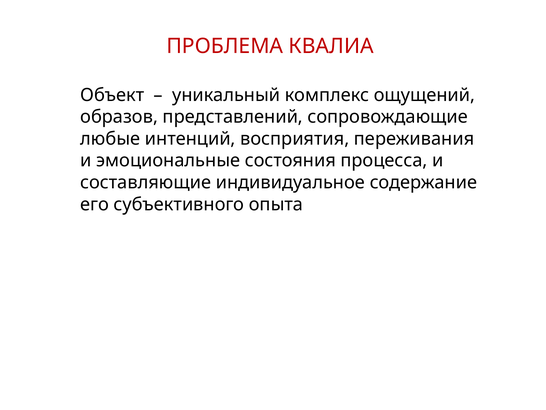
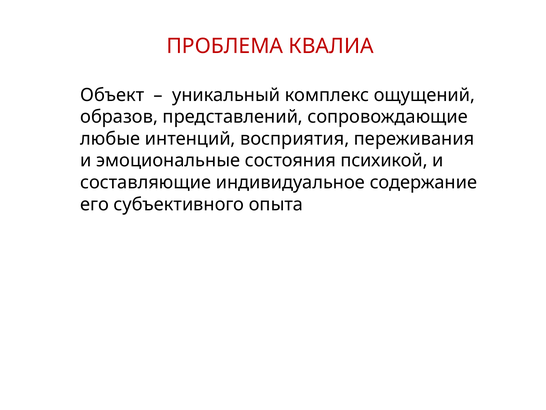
процесса: процесса -> психикой (384, 160)
